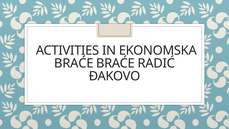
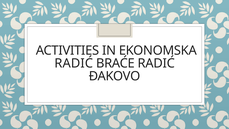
BRAĆE: BRAĆE -> RADIĆ (74, 63)
